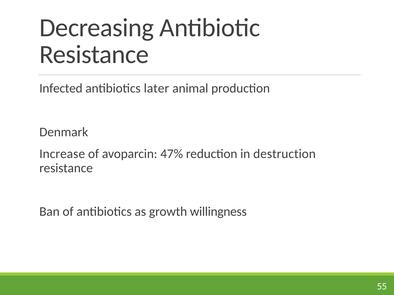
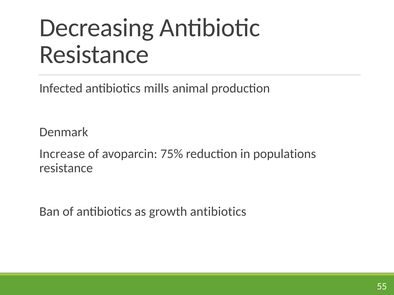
later: later -> mills (156, 89)
47%: 47% -> 75% (172, 154)
destruction: destruction -> populations (285, 154)
growth willingness: willingness -> antibiotics (218, 212)
